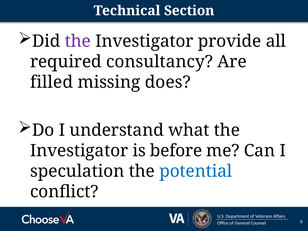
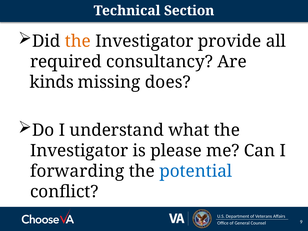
the colour: purple -> orange (78, 41)
filled: filled -> kinds (52, 82)
before: before -> please (176, 151)
speculation: speculation -> forwarding (77, 171)
